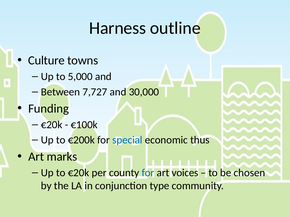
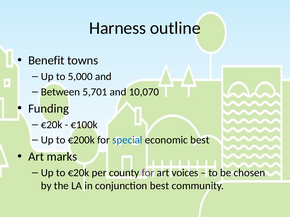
Culture: Culture -> Benefit (46, 61)
7,727: 7,727 -> 5,701 (95, 92)
30,000: 30,000 -> 10,070 (144, 92)
economic thus: thus -> best (200, 140)
for colour: blue -> purple (148, 173)
conjunction type: type -> best (159, 186)
